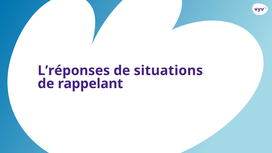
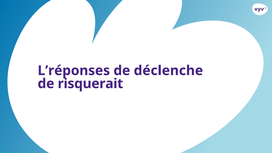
situations: situations -> déclenche (168, 71)
rappelant: rappelant -> risquerait (90, 84)
